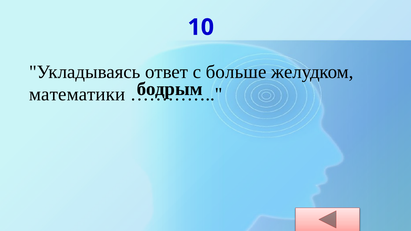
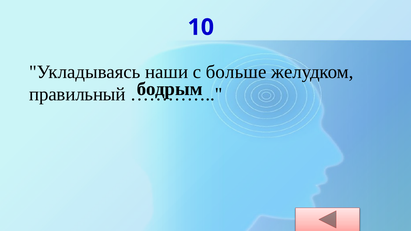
ответ: ответ -> наши (167, 72)
математики: математики -> правильный (77, 94)
